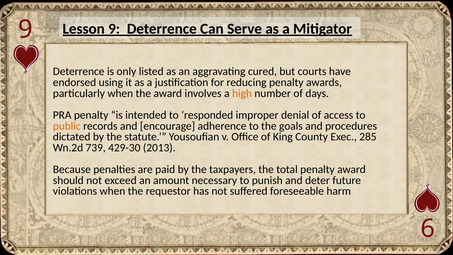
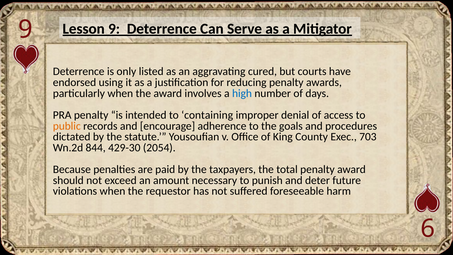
high colour: orange -> blue (242, 93)
responded: responded -> containing (207, 115)
285: 285 -> 703 (368, 137)
739: 739 -> 844 (96, 148)
2013: 2013 -> 2054 (159, 148)
